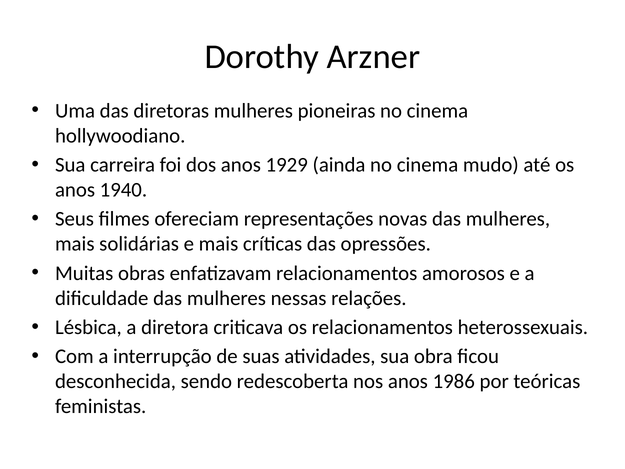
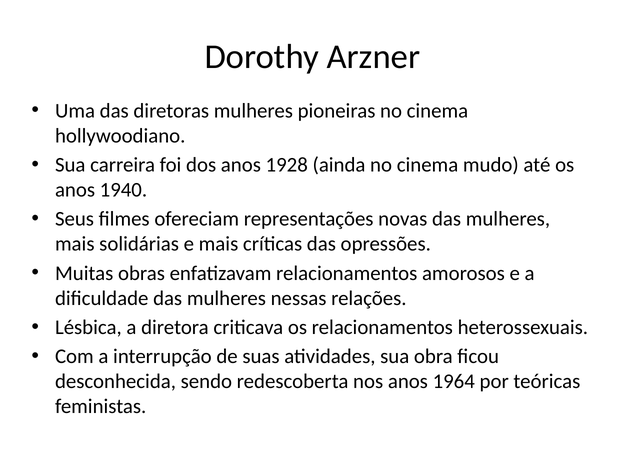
1929: 1929 -> 1928 (287, 165)
1986: 1986 -> 1964 (454, 381)
